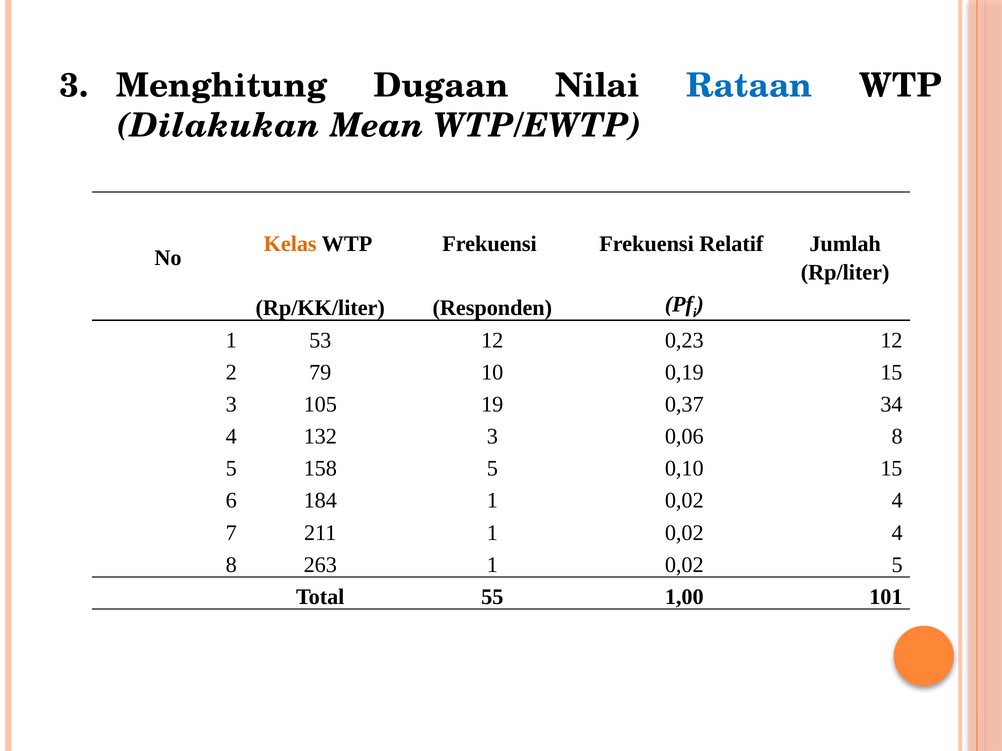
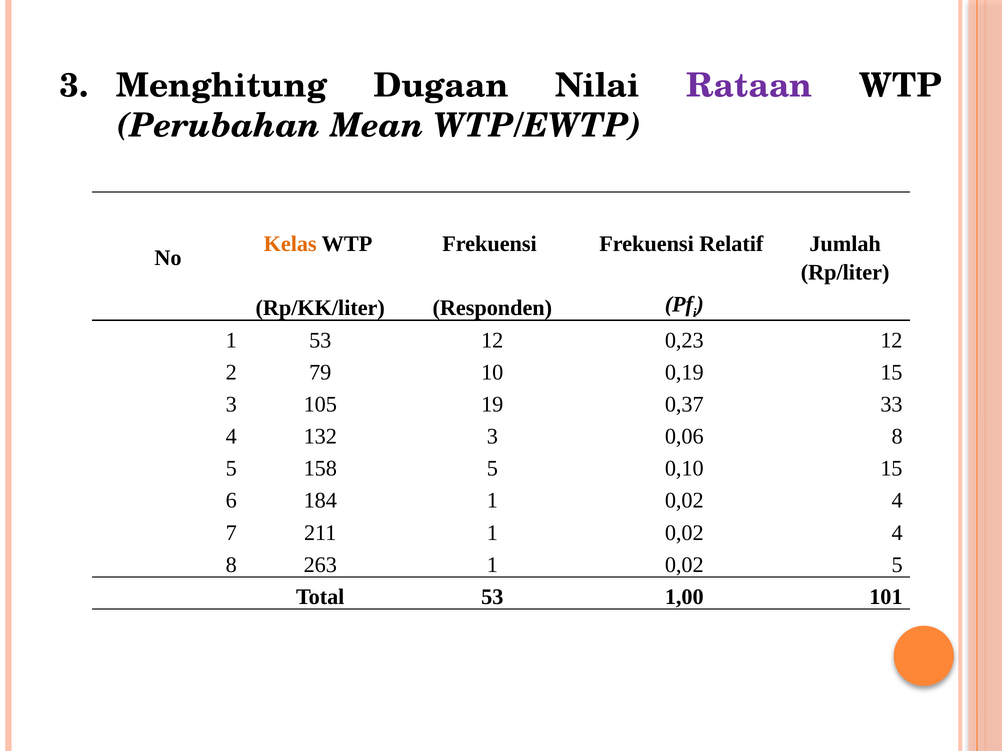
Rataan colour: blue -> purple (749, 86)
Dilakukan: Dilakukan -> Perubahan (219, 126)
34: 34 -> 33 (891, 405)
Total 55: 55 -> 53 (492, 597)
